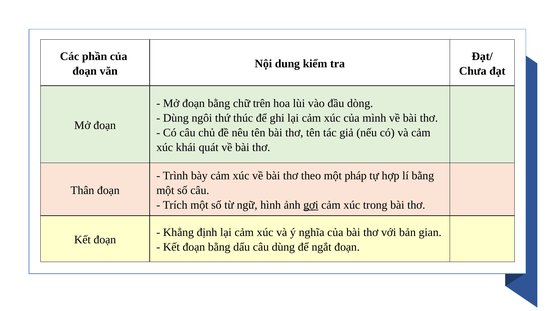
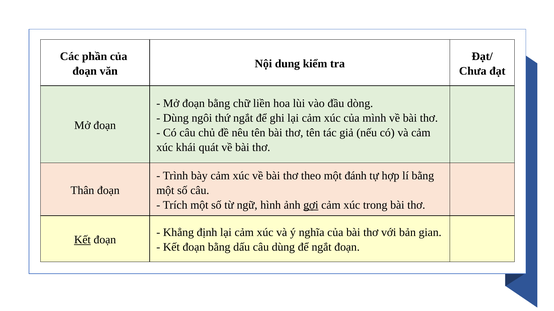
trên: trên -> liền (262, 103)
thứ thúc: thúc -> ngắt (243, 118)
pháp: pháp -> đánh (356, 176)
Kết underline: none -> present (82, 240)
